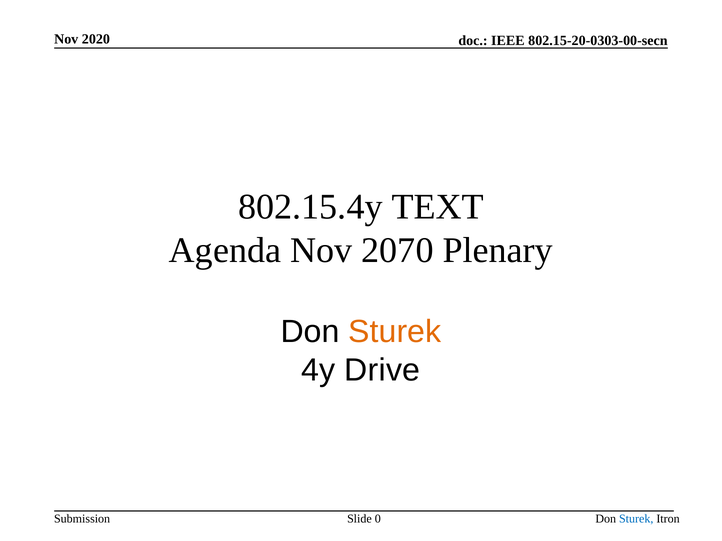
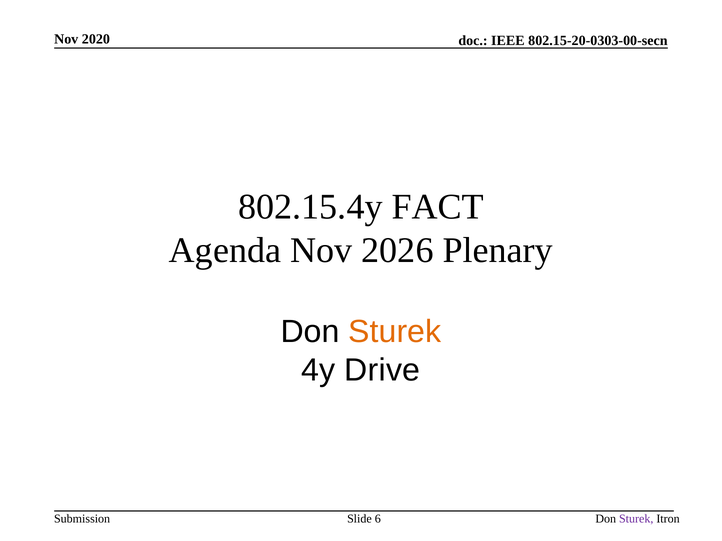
TEXT: TEXT -> FACT (438, 207)
2070: 2070 -> 2026 (397, 250)
0: 0 -> 6 (378, 519)
Sturek colour: blue -> purple (636, 519)
